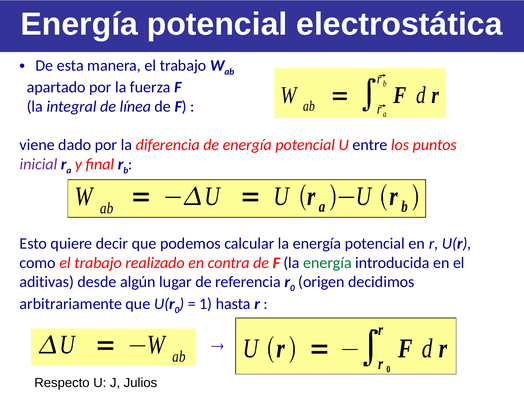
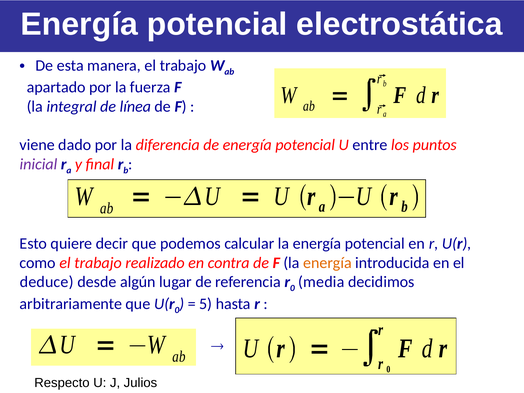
energía colour: green -> orange (327, 263)
aditivas: aditivas -> deduce (47, 282)
origen: origen -> media (321, 282)
1: 1 -> 5 (206, 304)
